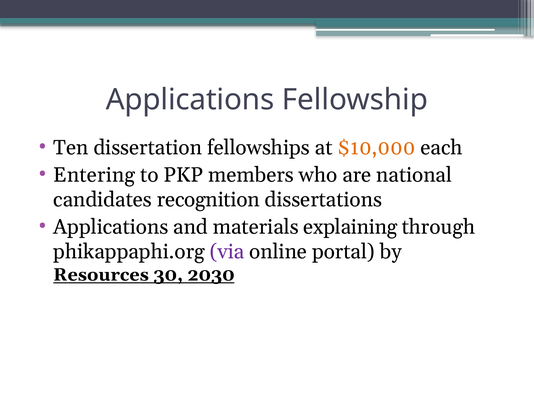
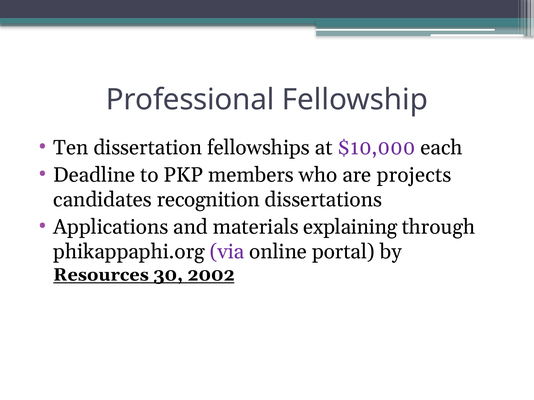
Applications: Applications -> Professional (190, 100)
$10,000 colour: orange -> purple (377, 148)
Entering: Entering -> Deadline (94, 175)
national: national -> projects (414, 175)
2030: 2030 -> 2002 (211, 275)
